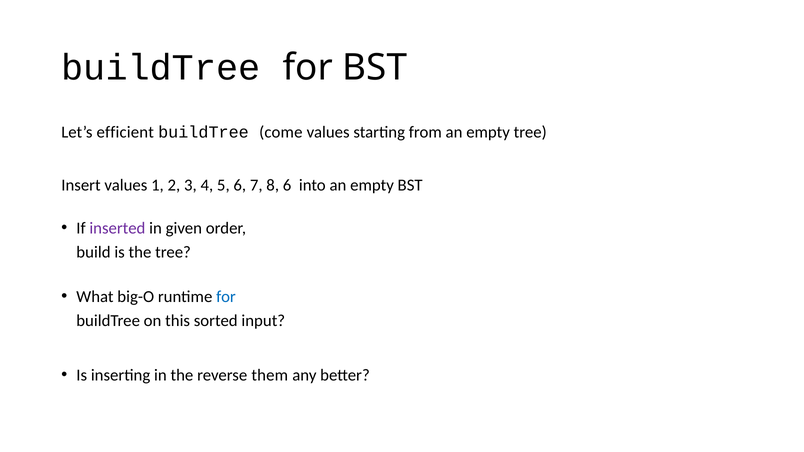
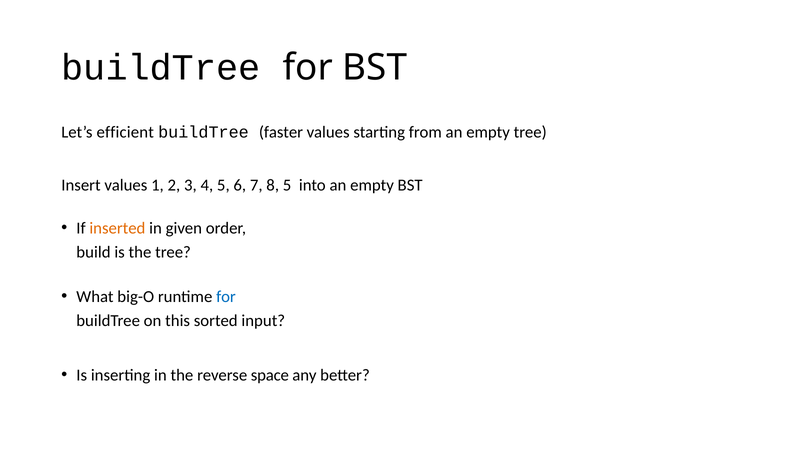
come: come -> faster (281, 132)
8 6: 6 -> 5 (287, 185)
inserted colour: purple -> orange (117, 228)
them: them -> space (270, 375)
